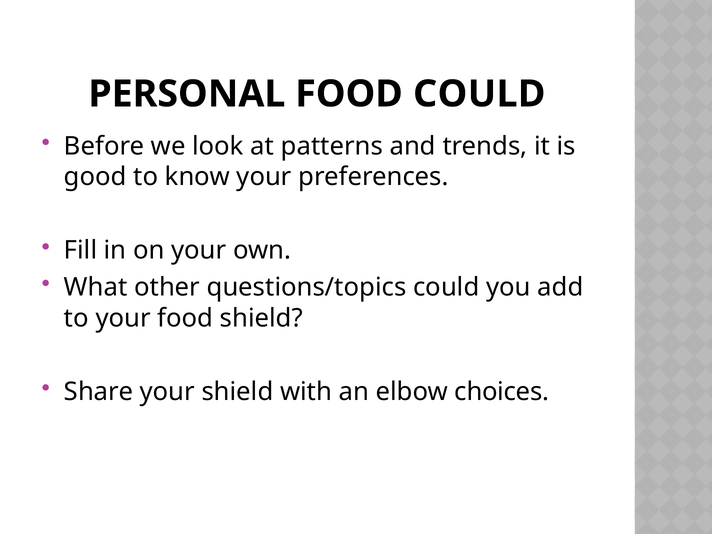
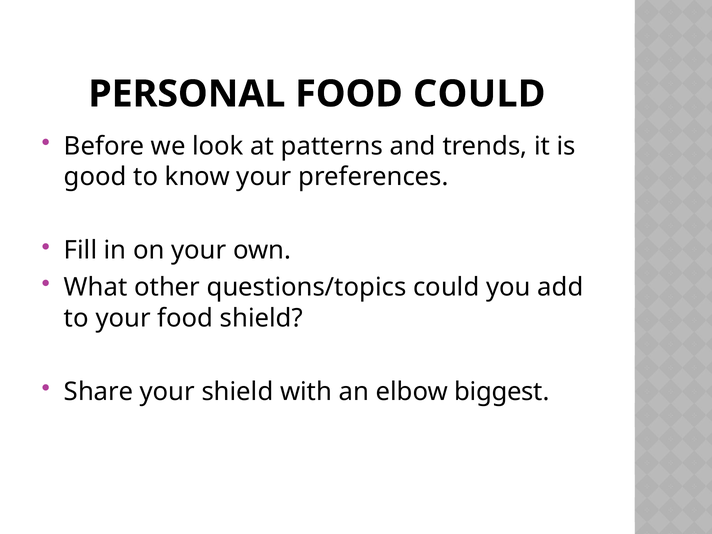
choices: choices -> biggest (502, 392)
